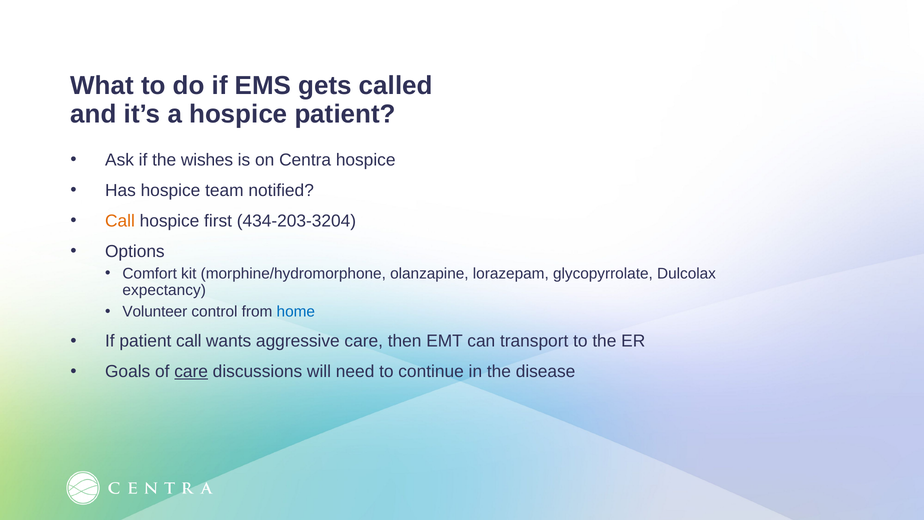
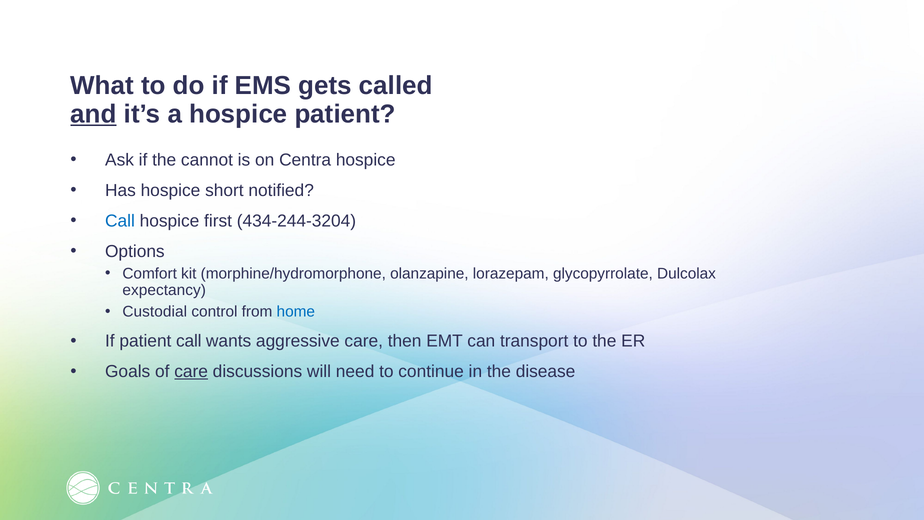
and underline: none -> present (94, 114)
wishes: wishes -> cannot (207, 160)
team: team -> short (224, 190)
Call colour: orange -> blue (120, 221)
434-203-3204: 434-203-3204 -> 434-244-3204 (296, 221)
Volunteer: Volunteer -> Custodial (155, 311)
